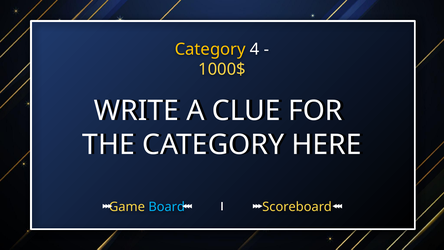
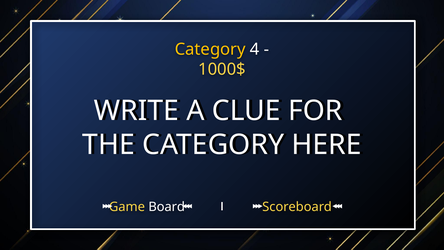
Board colour: light blue -> white (167, 207)
